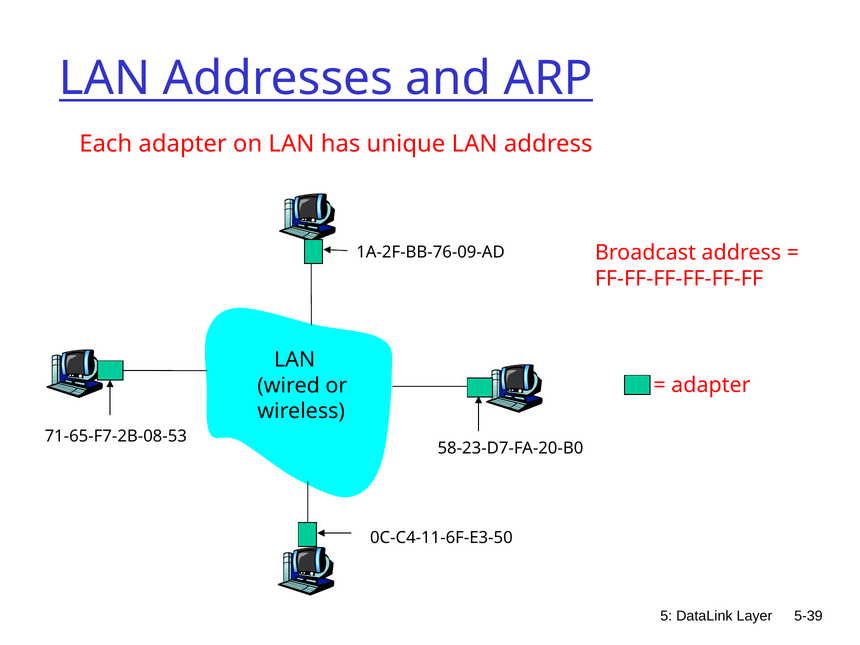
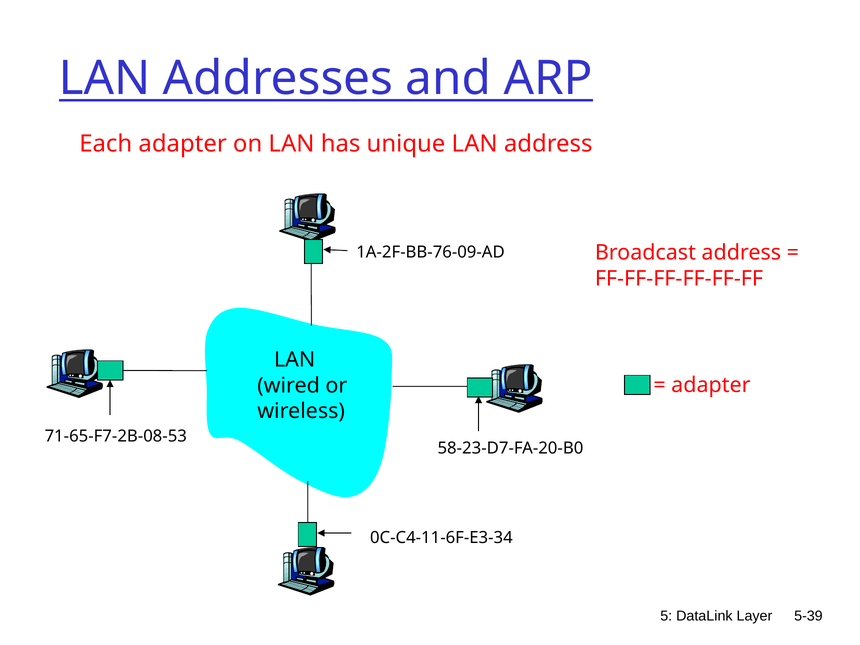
0C-C4-11-6F-E3-50: 0C-C4-11-6F-E3-50 -> 0C-C4-11-6F-E3-34 (441, 538)
